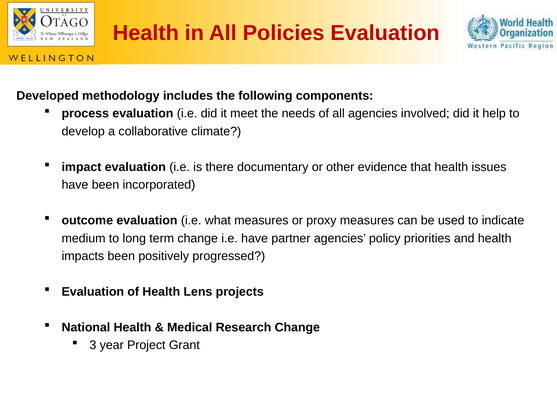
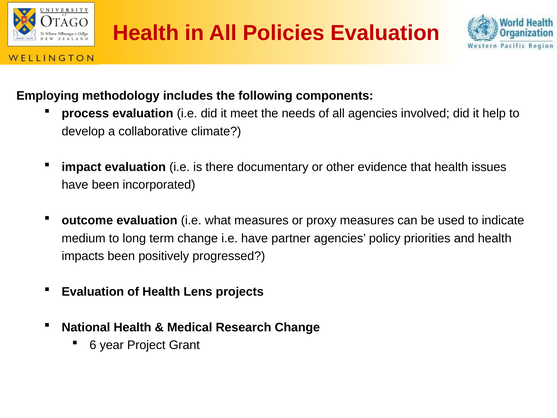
Developed: Developed -> Employing (48, 96)
3: 3 -> 6 (93, 345)
